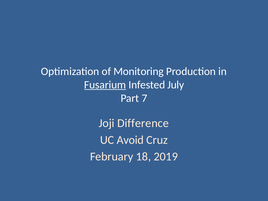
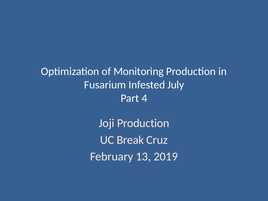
Fusarium underline: present -> none (105, 85)
7: 7 -> 4 (144, 98)
Joji Difference: Difference -> Production (143, 123)
Avoid: Avoid -> Break (130, 140)
18: 18 -> 13 (143, 157)
